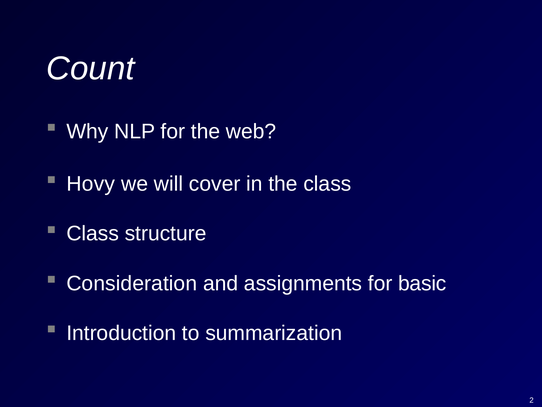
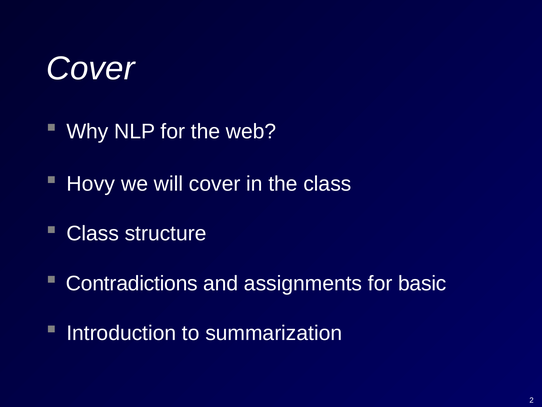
Count: Count -> Cover (90, 68)
Consideration: Consideration -> Contradictions (132, 283)
